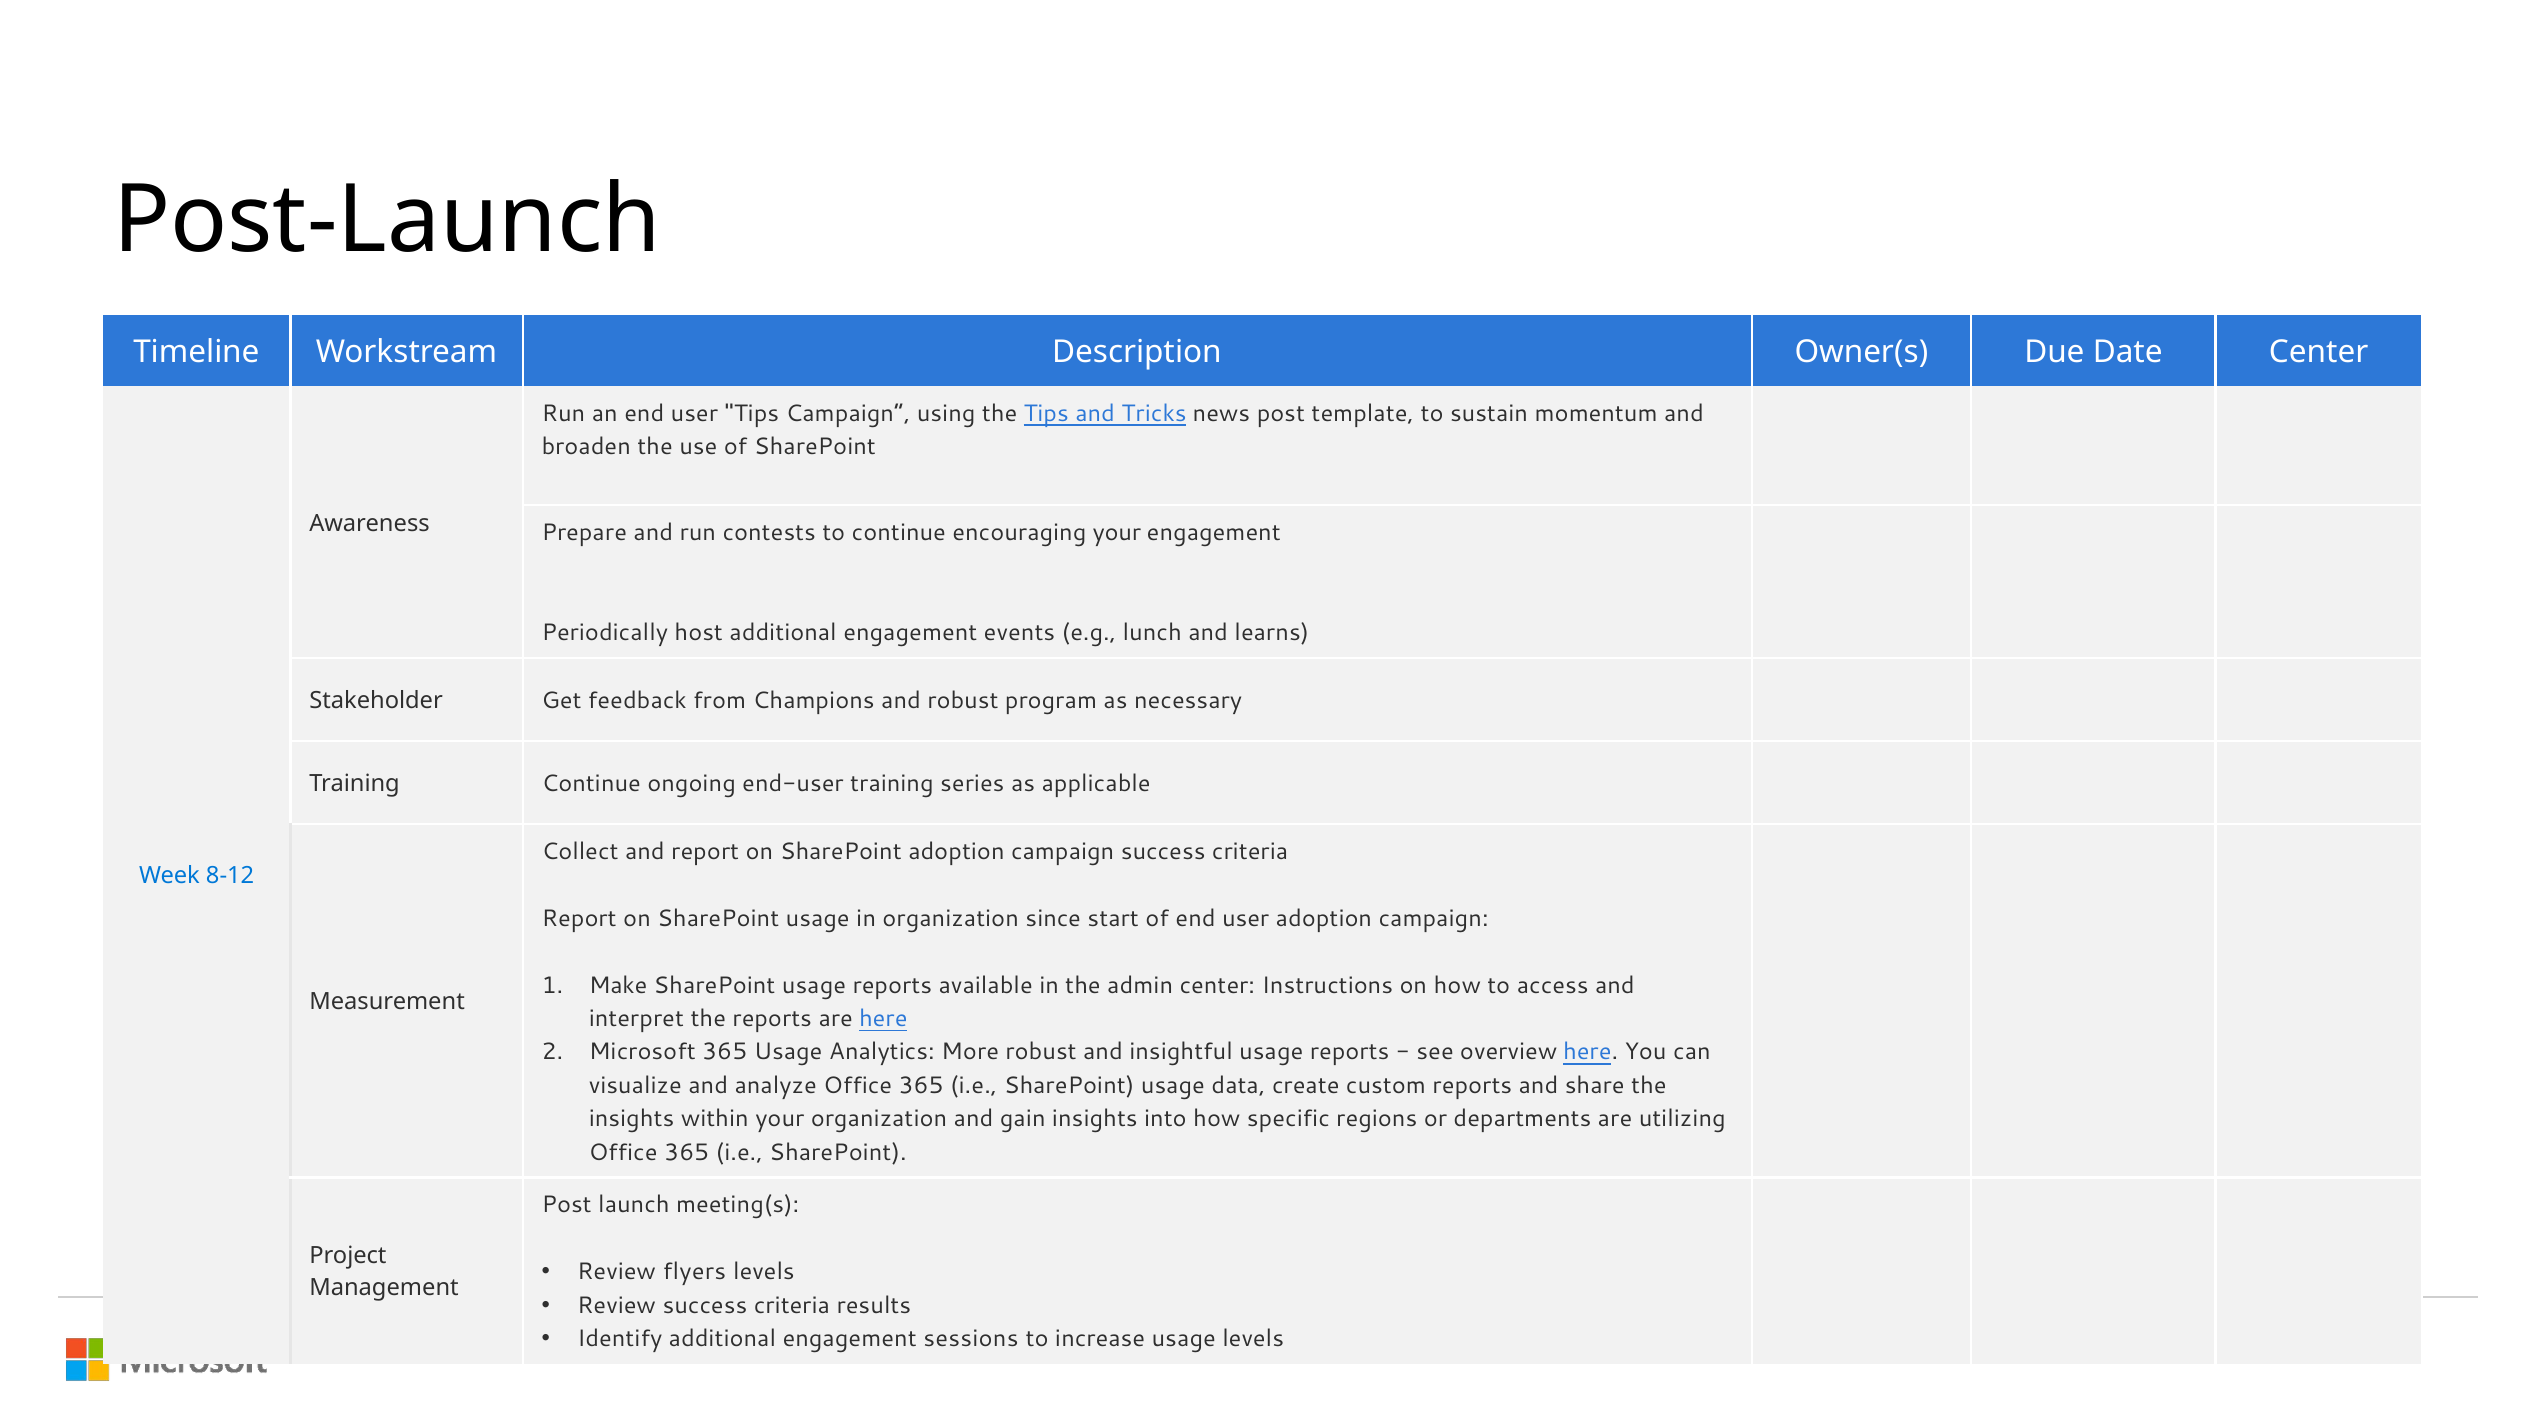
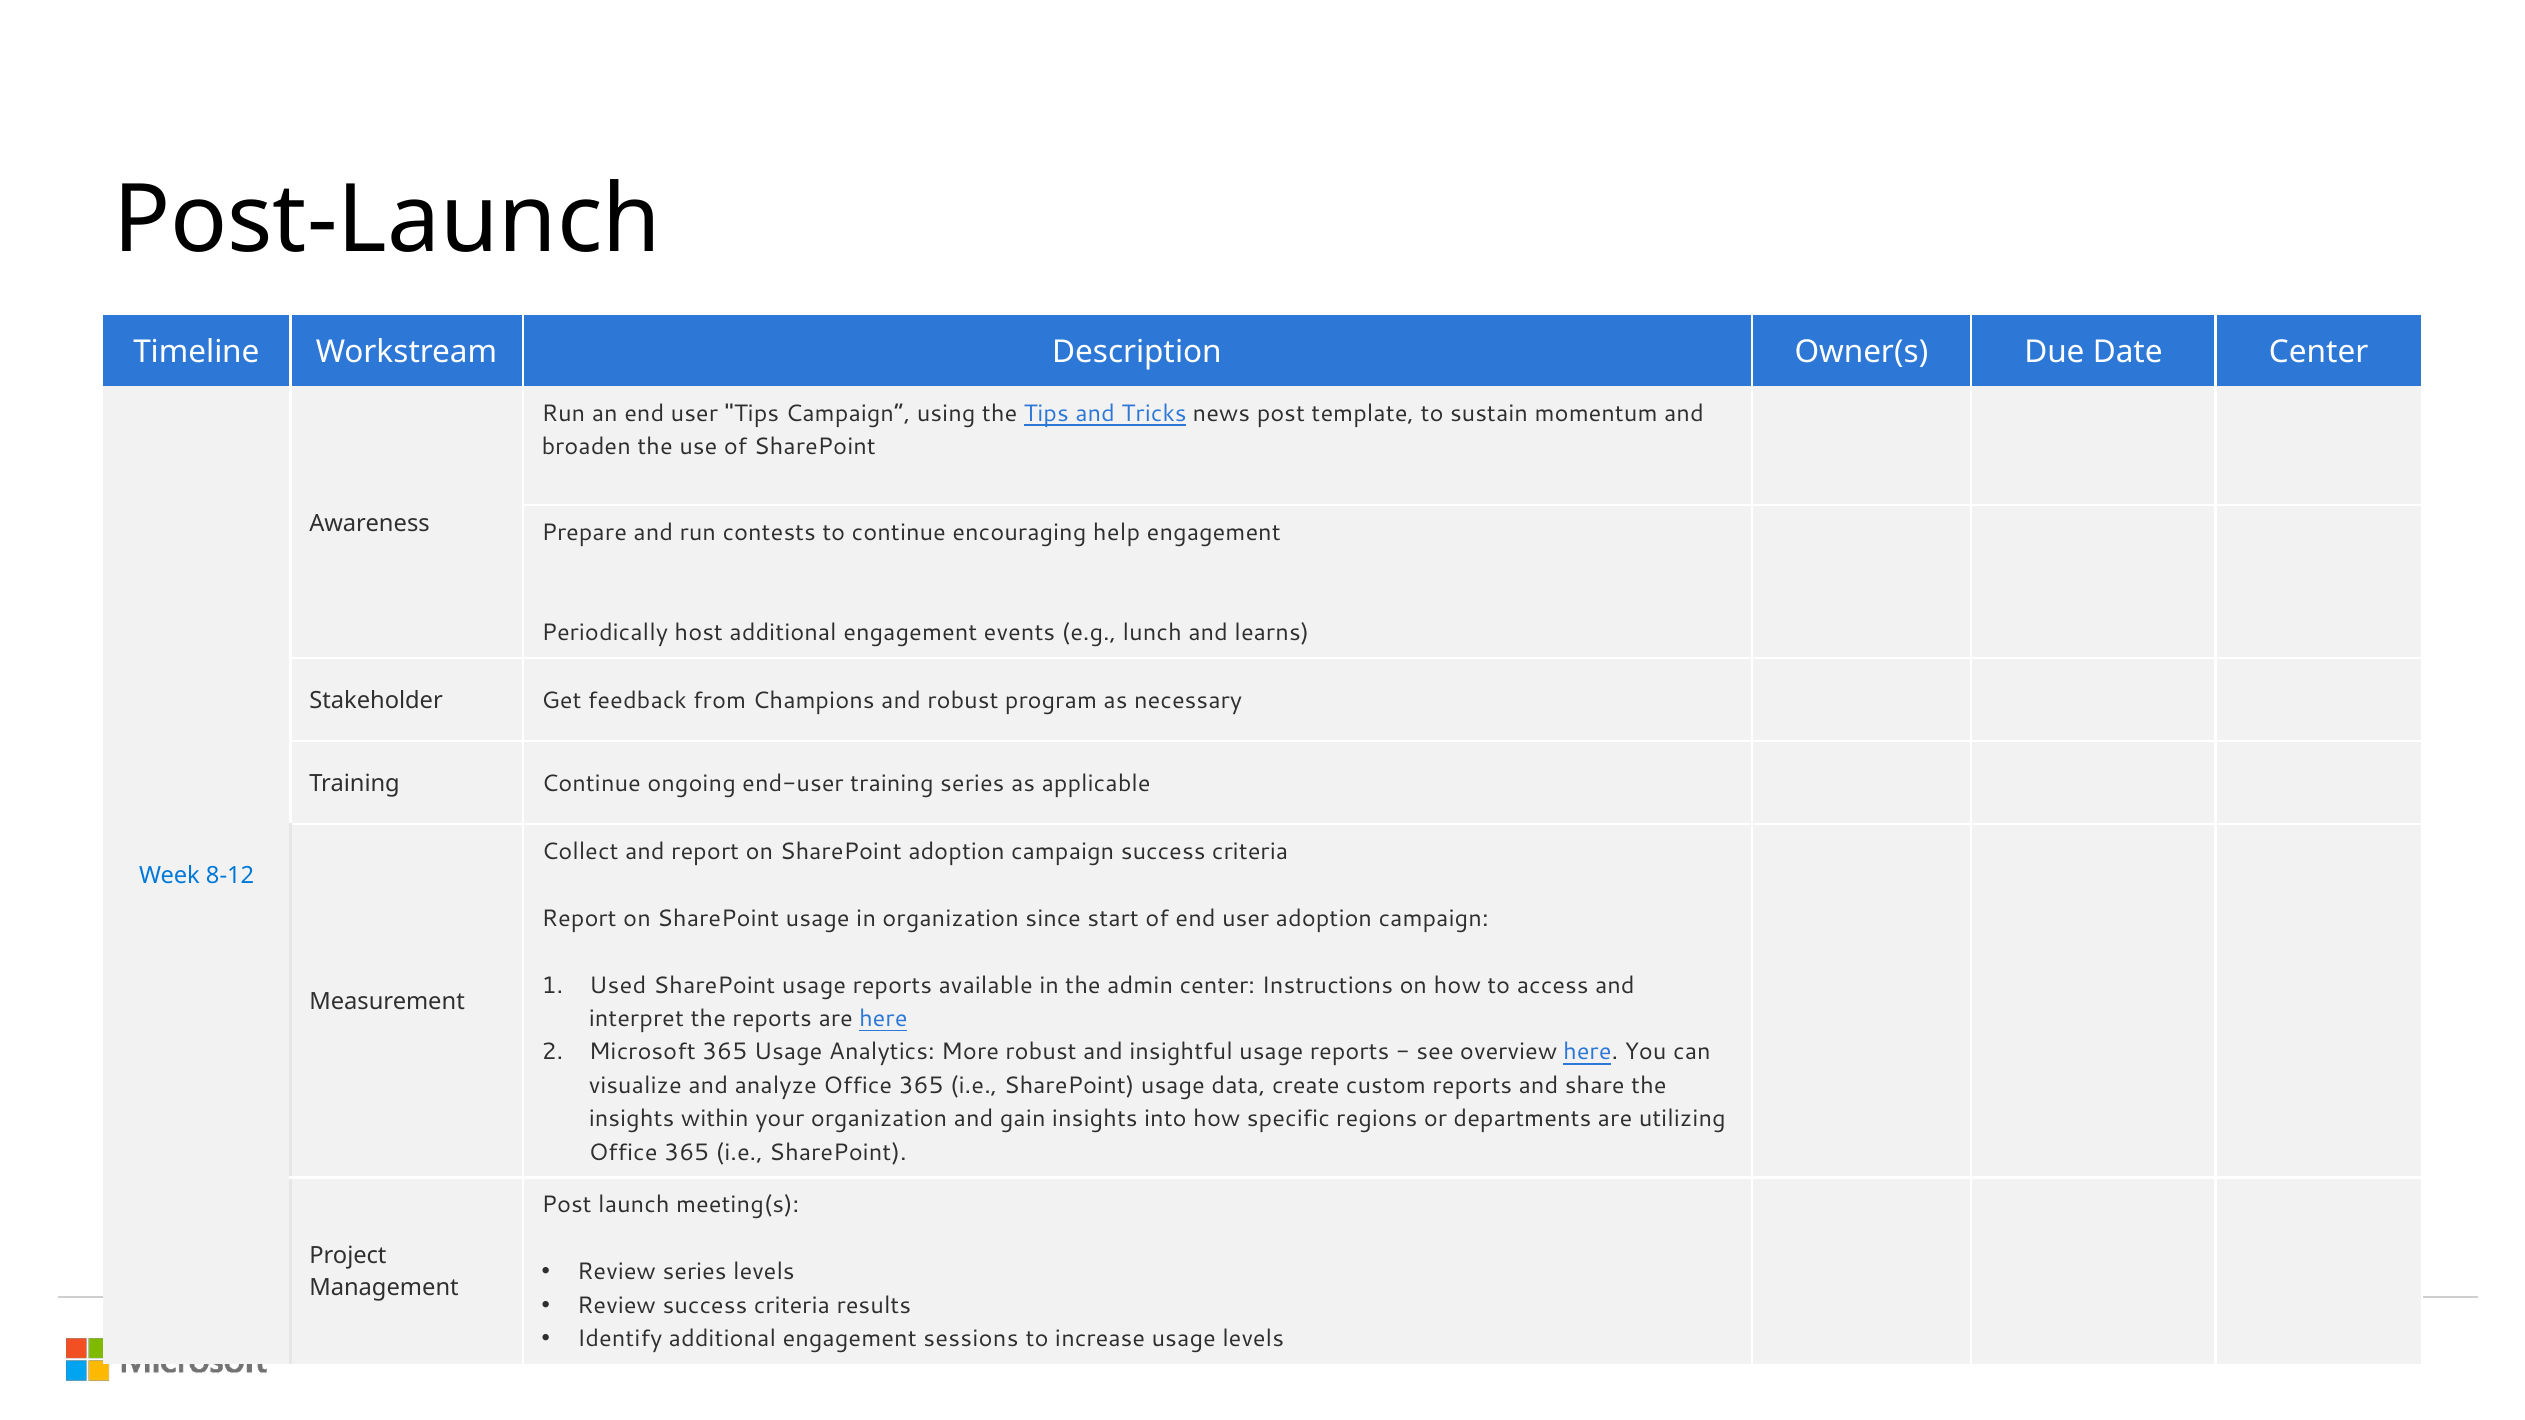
encouraging your: your -> help (1117, 533)
Make: Make -> Used (618, 985)
Review flyers: flyers -> series (695, 1272)
